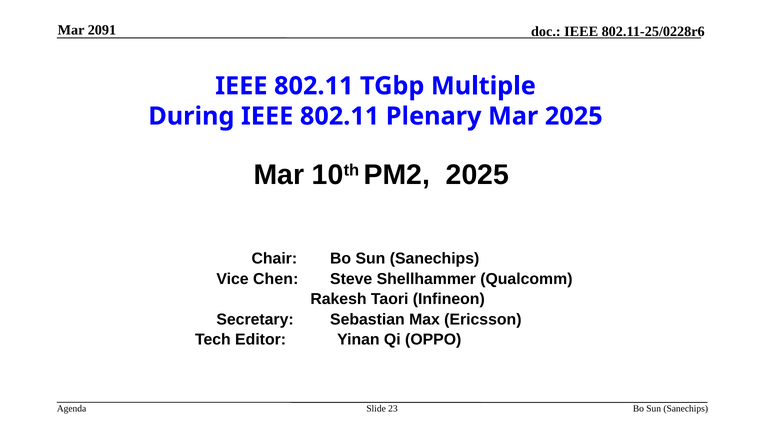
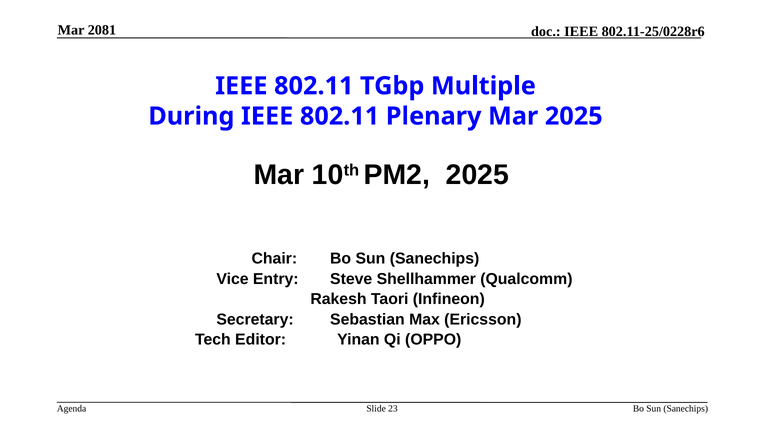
2091: 2091 -> 2081 (102, 30)
Chen: Chen -> Entry (276, 279)
